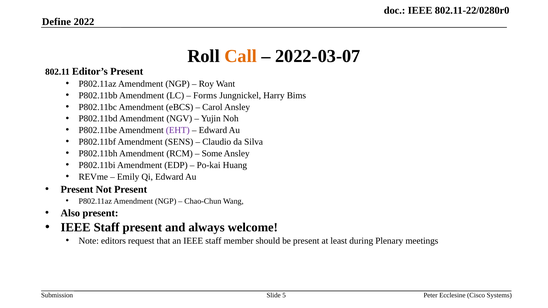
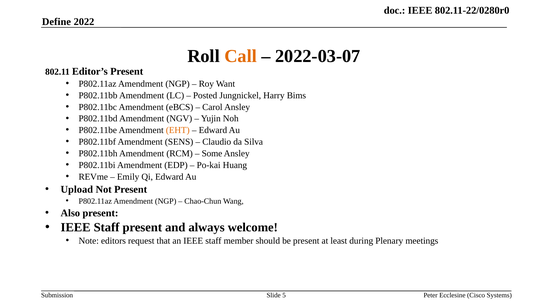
Forms: Forms -> Posted (205, 95)
EHT colour: purple -> orange (178, 130)
Present: Present -> Upload (77, 190)
